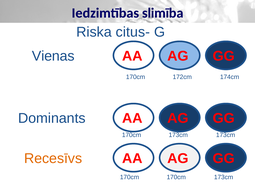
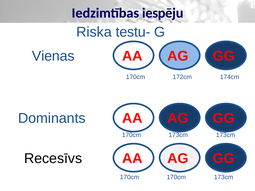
slimība: slimība -> iespēju (163, 13)
citus-: citus- -> testu- (133, 32)
Recesīvs colour: orange -> black (53, 159)
